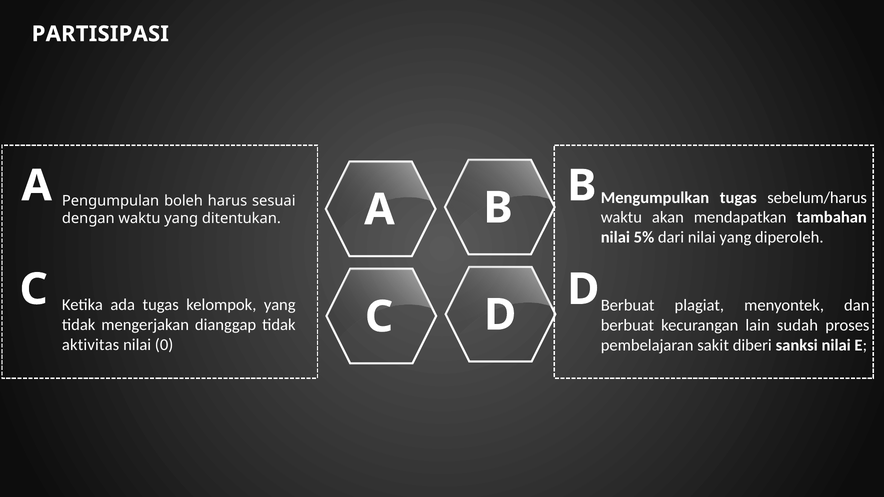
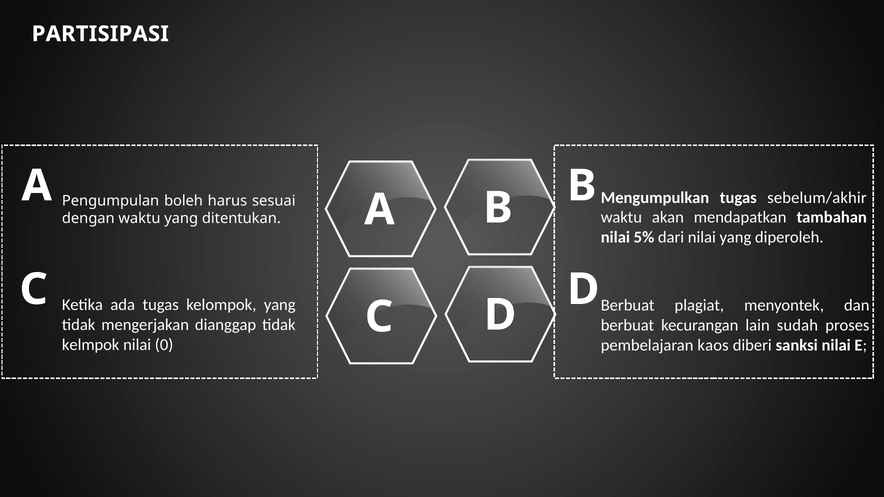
sebelum/harus: sebelum/harus -> sebelum/akhir (817, 198)
aktivitas: aktivitas -> kelmpok (91, 345)
sakit: sakit -> kaos (713, 345)
